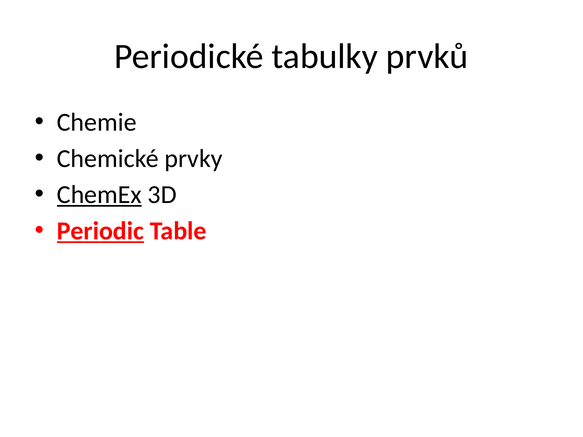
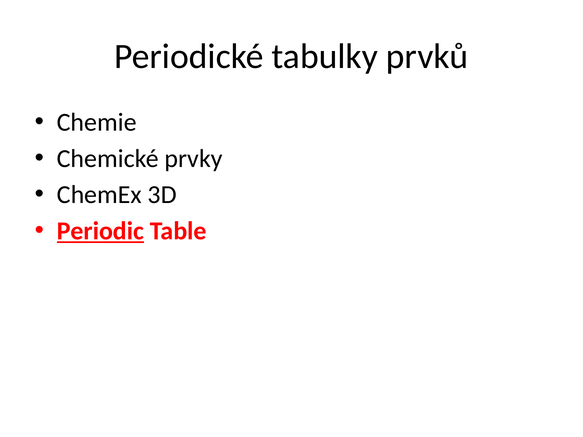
ChemEx underline: present -> none (99, 195)
